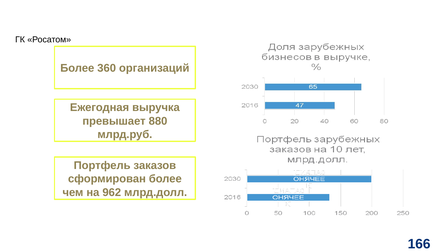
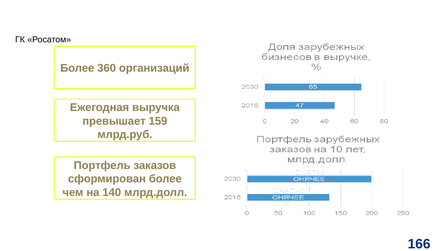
880: 880 -> 159 (158, 121)
962: 962 -> 140 (112, 193)
